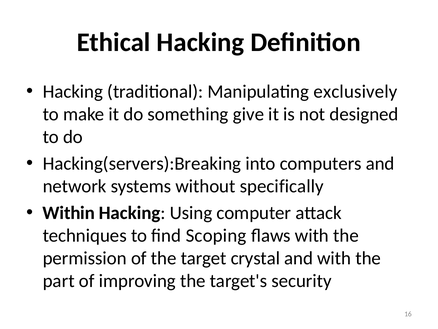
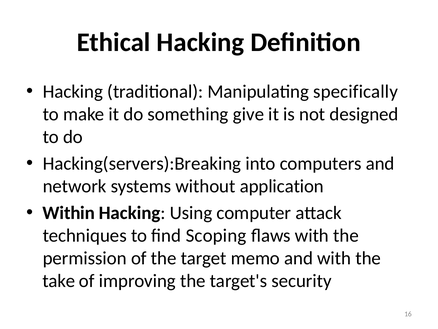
exclusively: exclusively -> specifically (356, 91)
specifically: specifically -> application (282, 186)
crystal: crystal -> memo (255, 258)
part: part -> take (59, 280)
